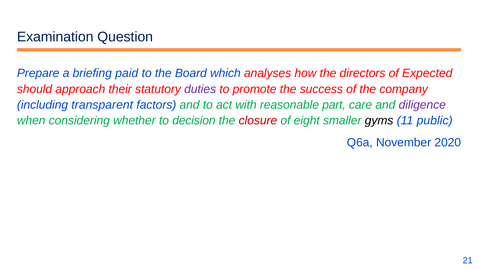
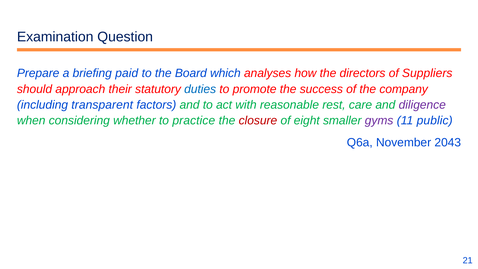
Expected: Expected -> Suppliers (427, 73)
duties colour: purple -> blue (200, 89)
part: part -> rest (334, 105)
decision: decision -> practice (194, 121)
gyms colour: black -> purple (379, 121)
2020: 2020 -> 2043 (448, 142)
